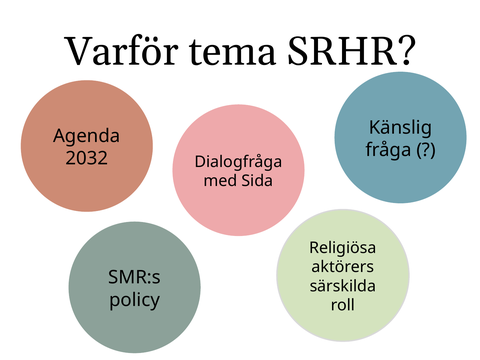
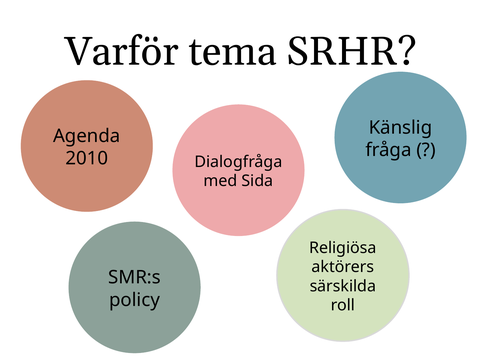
2032: 2032 -> 2010 (87, 158)
